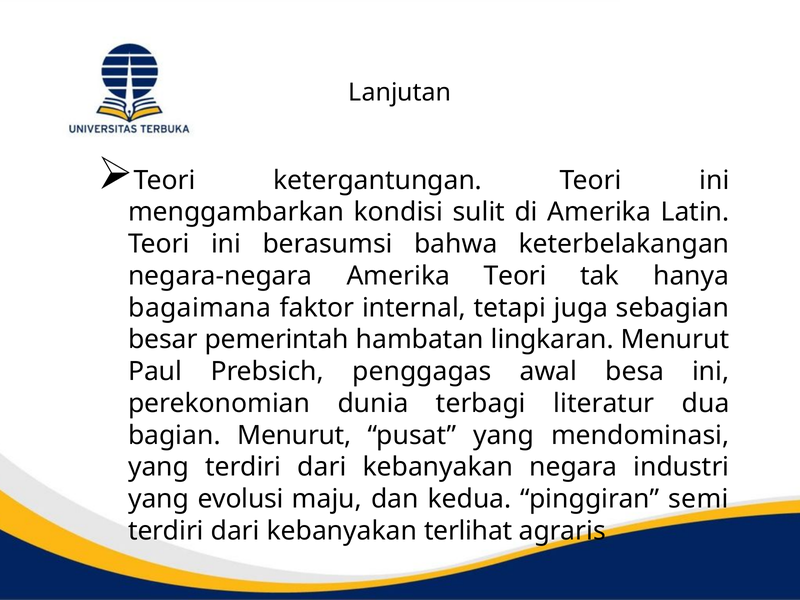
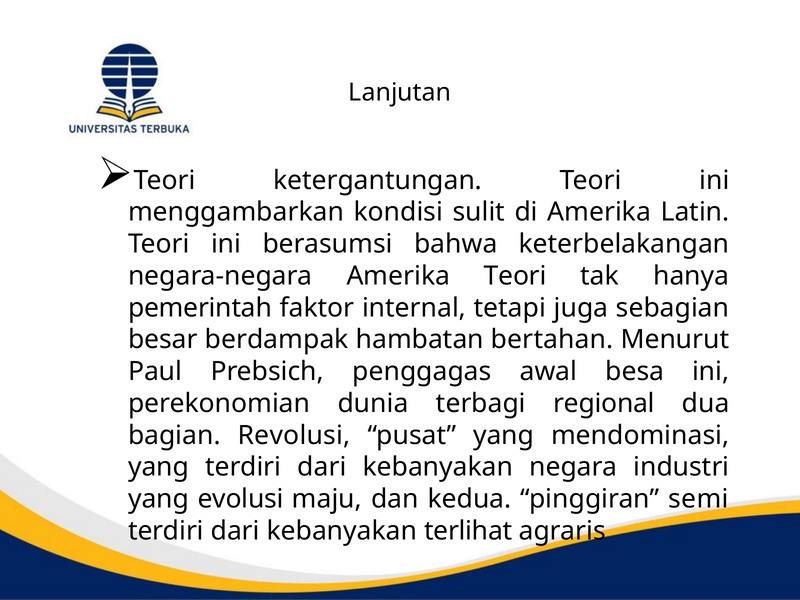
bagaimana: bagaimana -> pemerintah (200, 308)
pemerintah: pemerintah -> berdampak (277, 340)
lingkaran: lingkaran -> bertahan (552, 340)
literatur: literatur -> regional (604, 403)
bagian Menurut: Menurut -> Revolusi (294, 435)
